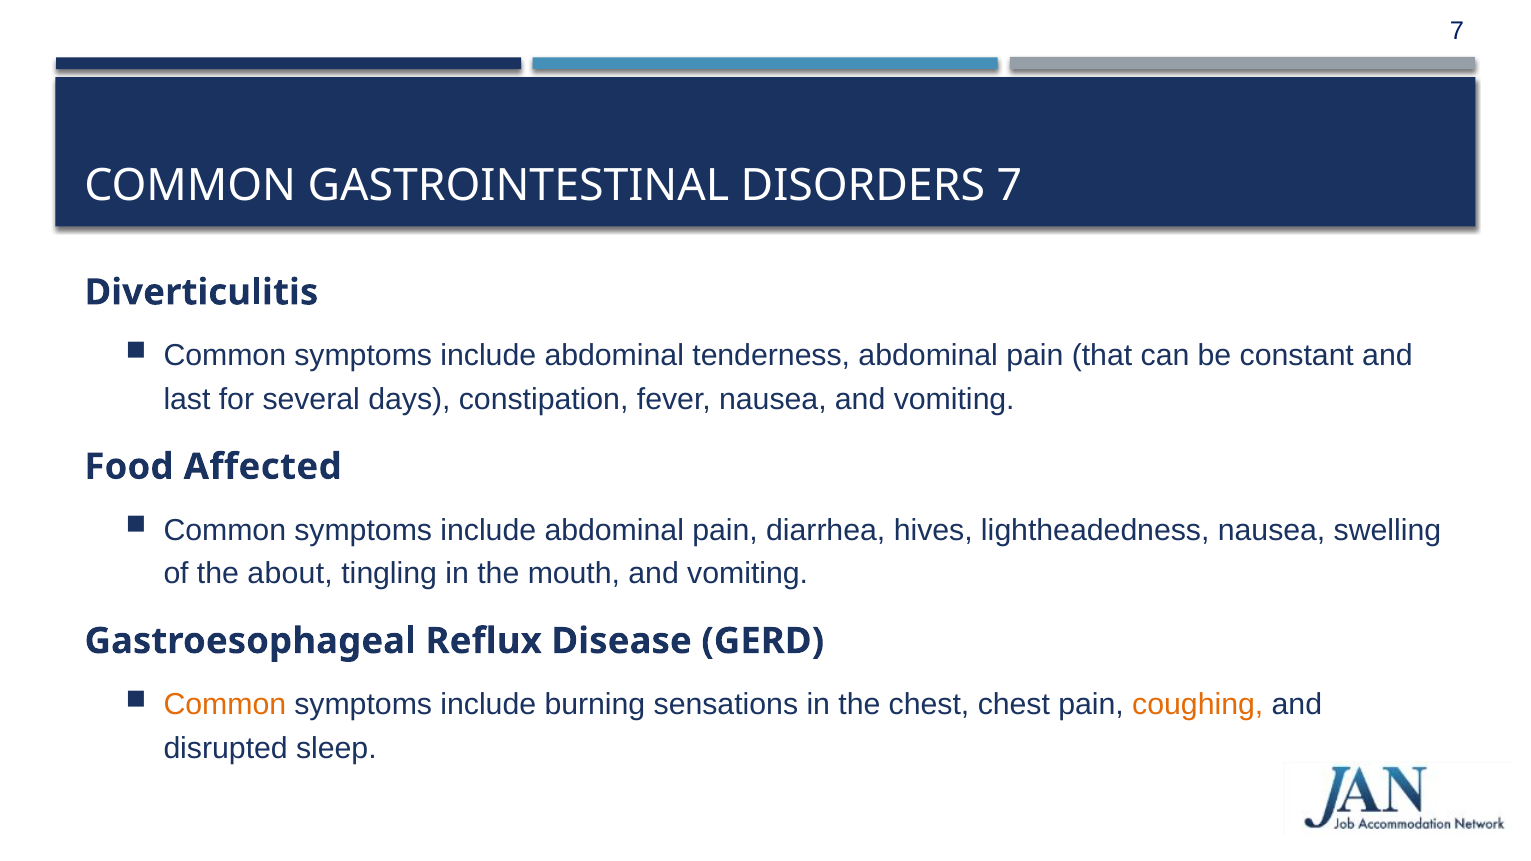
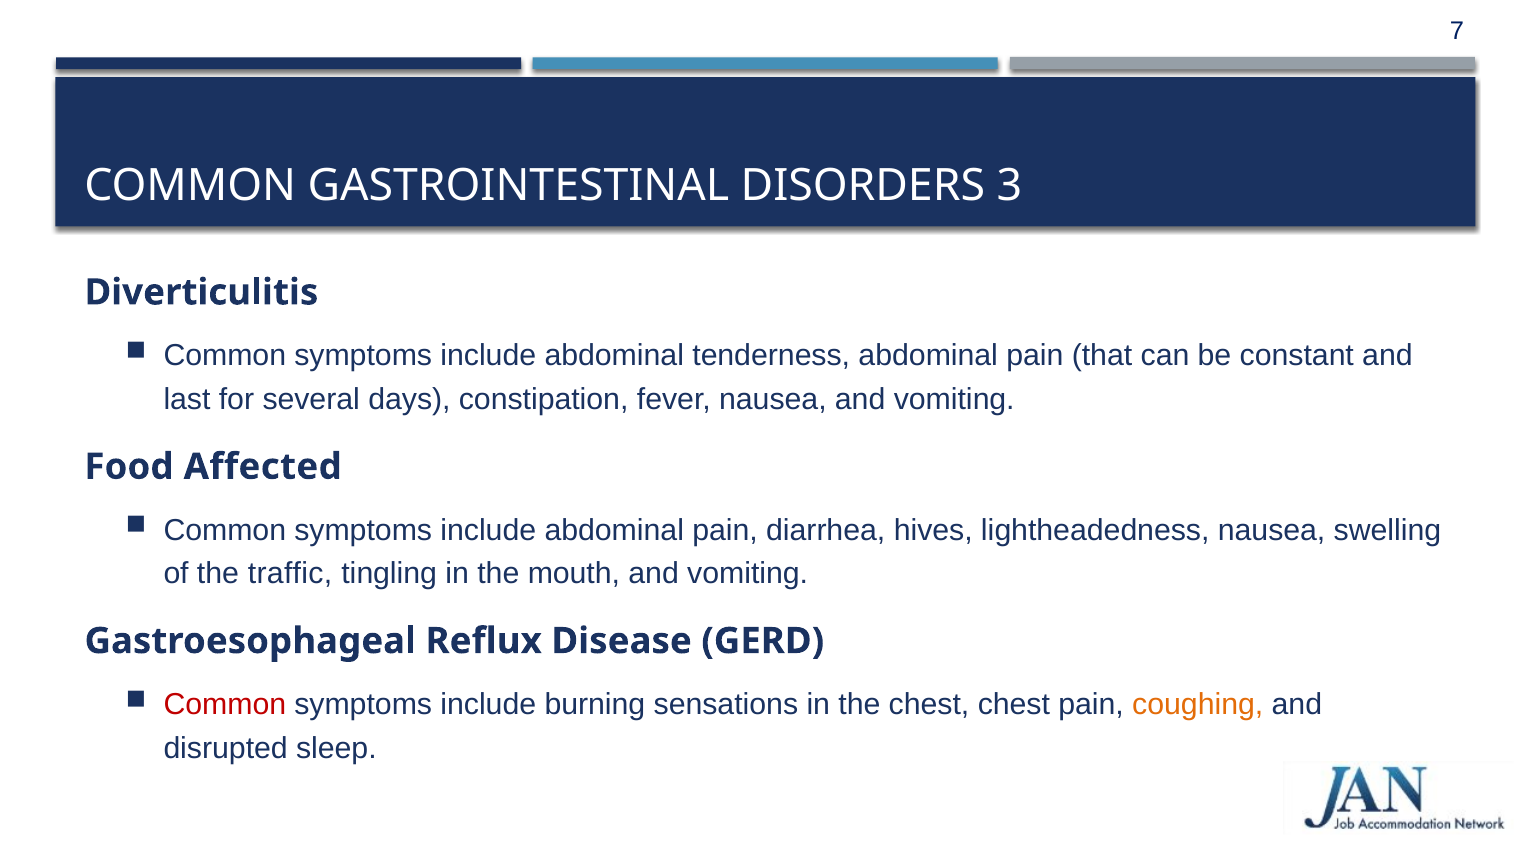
DISORDERS 7: 7 -> 3 (1009, 186)
about: about -> traffic (290, 574)
Common colour: orange -> red (225, 705)
